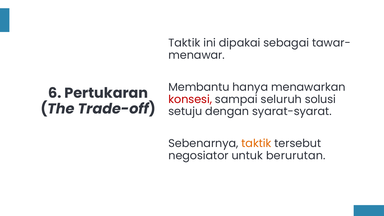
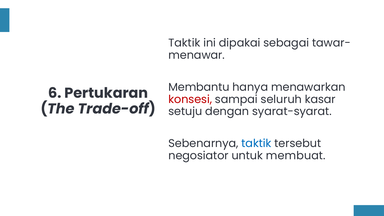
solusi: solusi -> kasar (320, 99)
taktik colour: orange -> blue (256, 144)
berurutan: berurutan -> membuat (296, 156)
